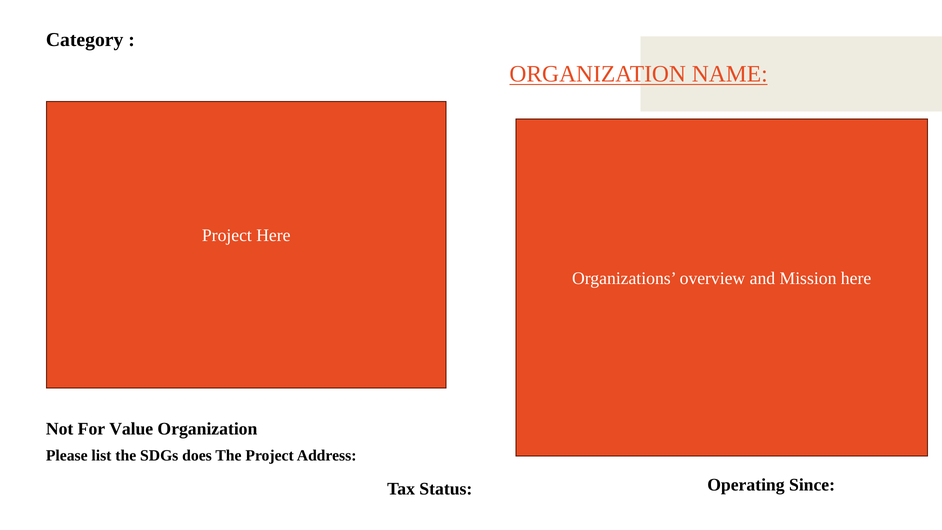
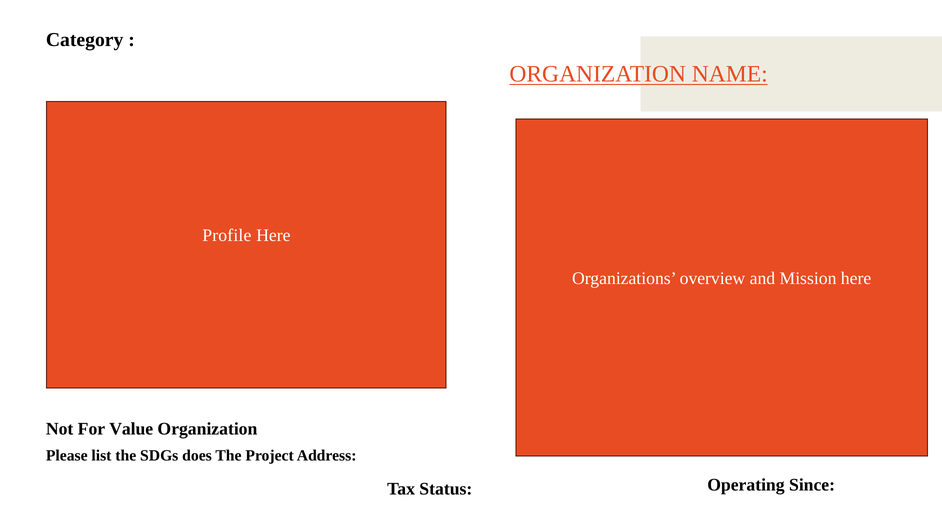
Project: Project -> Profile (227, 235)
